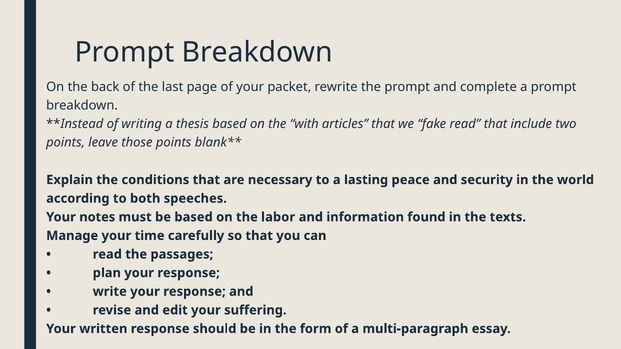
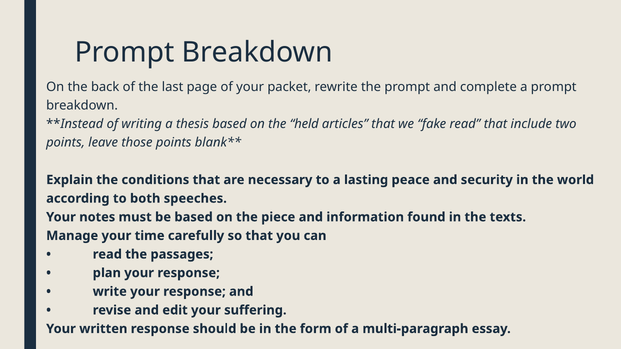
with: with -> held (304, 124)
labor: labor -> piece (278, 217)
